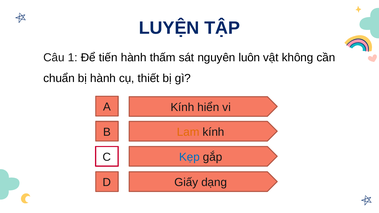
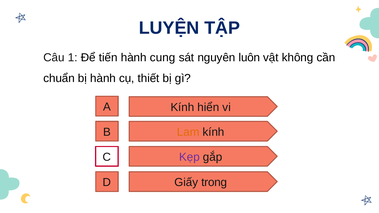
thấm: thấm -> cung (163, 58)
Kẹp colour: blue -> purple (189, 157)
dạng: dạng -> trong (214, 183)
